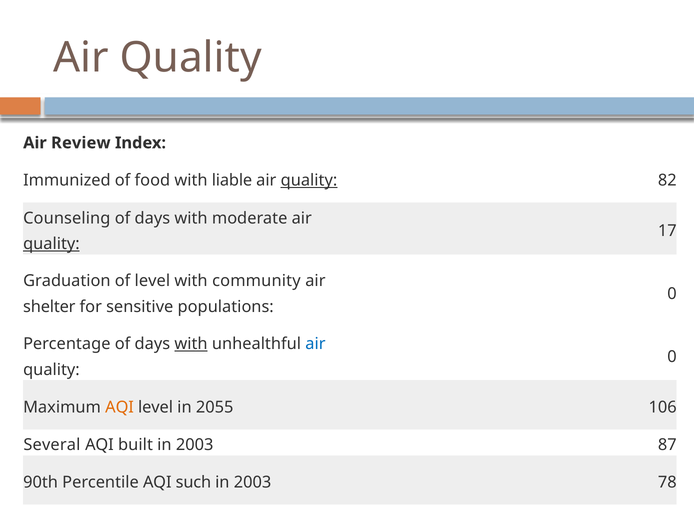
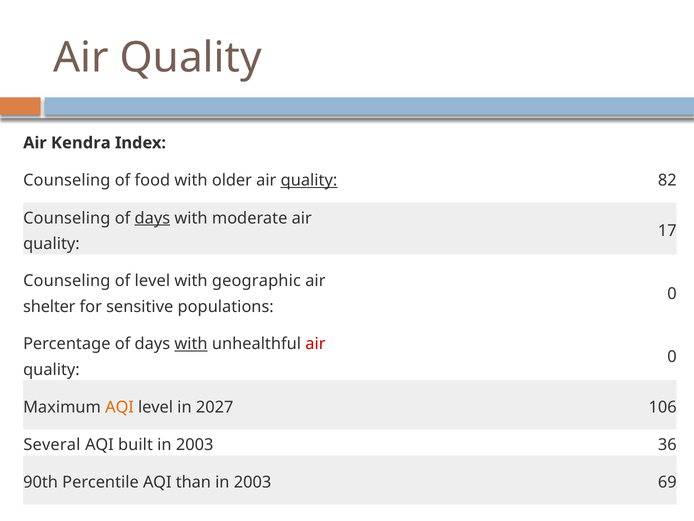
Review: Review -> Kendra (81, 143)
Immunized: Immunized -> Counseling (67, 180)
liable: liable -> older (232, 180)
days underline: none -> present (152, 218)
quality underline: present -> none (51, 244)
Graduation: Graduation -> Counseling (67, 281)
community: community -> geographic (256, 281)
air colour: blue -> red (315, 344)
2055: 2055 -> 2027 (215, 407)
87: 87 -> 36 (667, 445)
such: such -> than (193, 482)
78: 78 -> 69 (667, 482)
